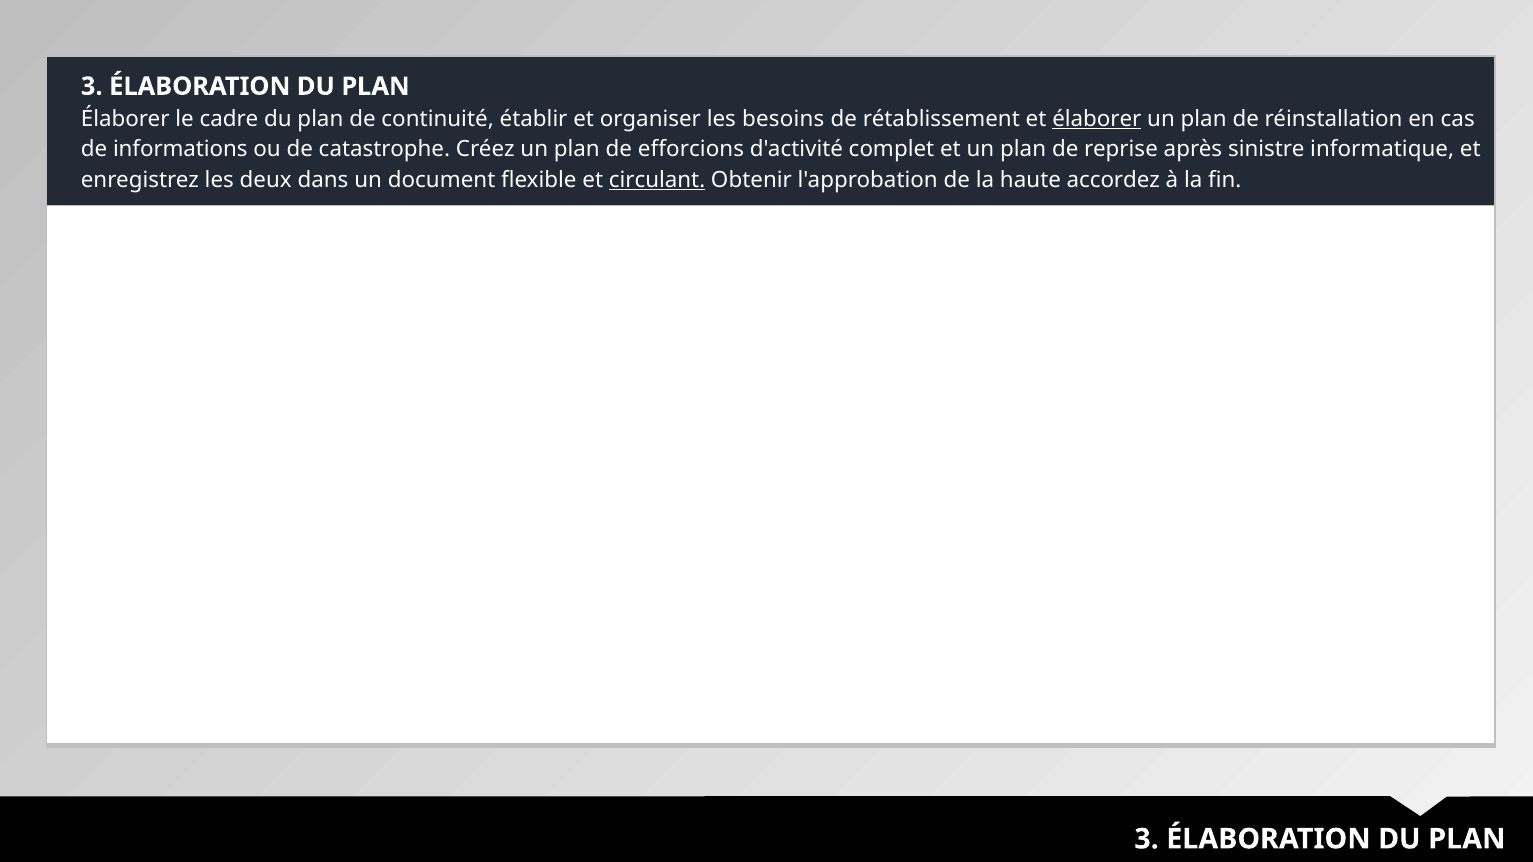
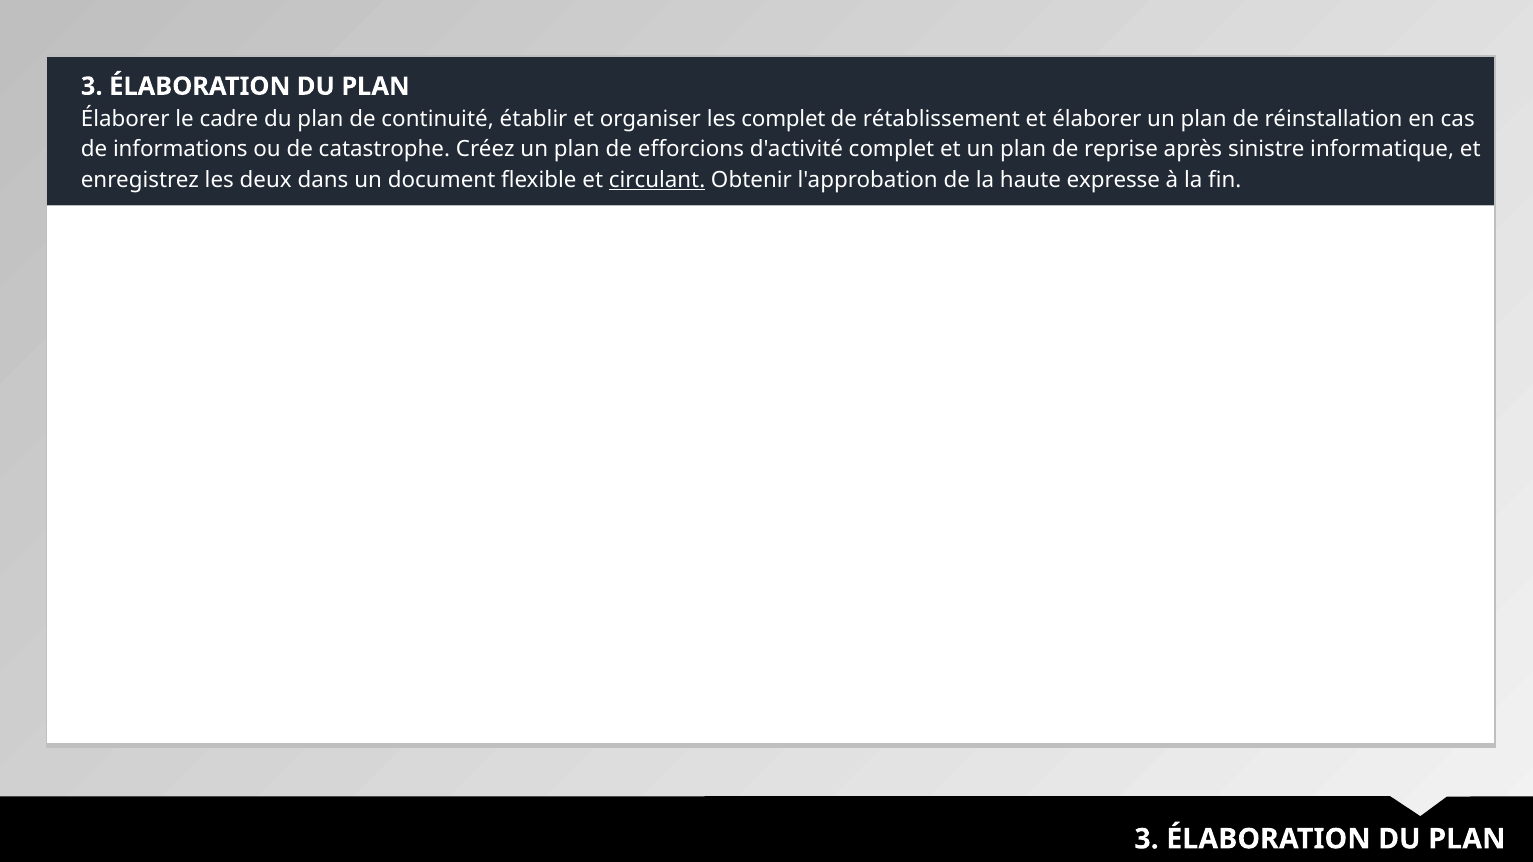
les besoins: besoins -> complet (783, 119)
élaborer underline: present -> none (1097, 119)
accordez: accordez -> expresse (1113, 180)
